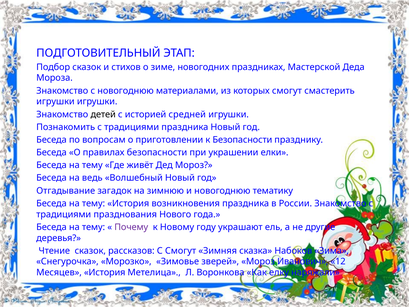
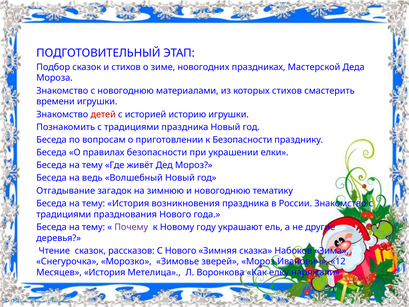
которых смогут: смогут -> стихов (287, 91)
игрушки: игрушки -> времени (56, 102)
детей colour: black -> red (103, 114)
средней: средней -> историю (187, 114)
С Смогут: Смогут -> Нового (181, 251)
